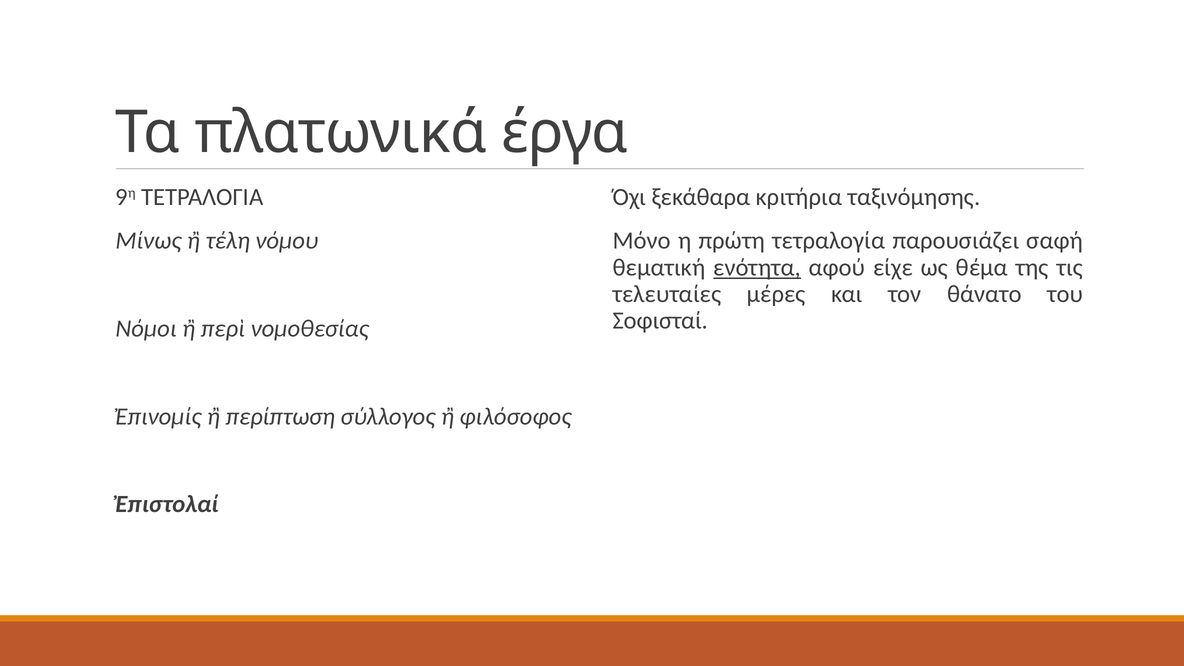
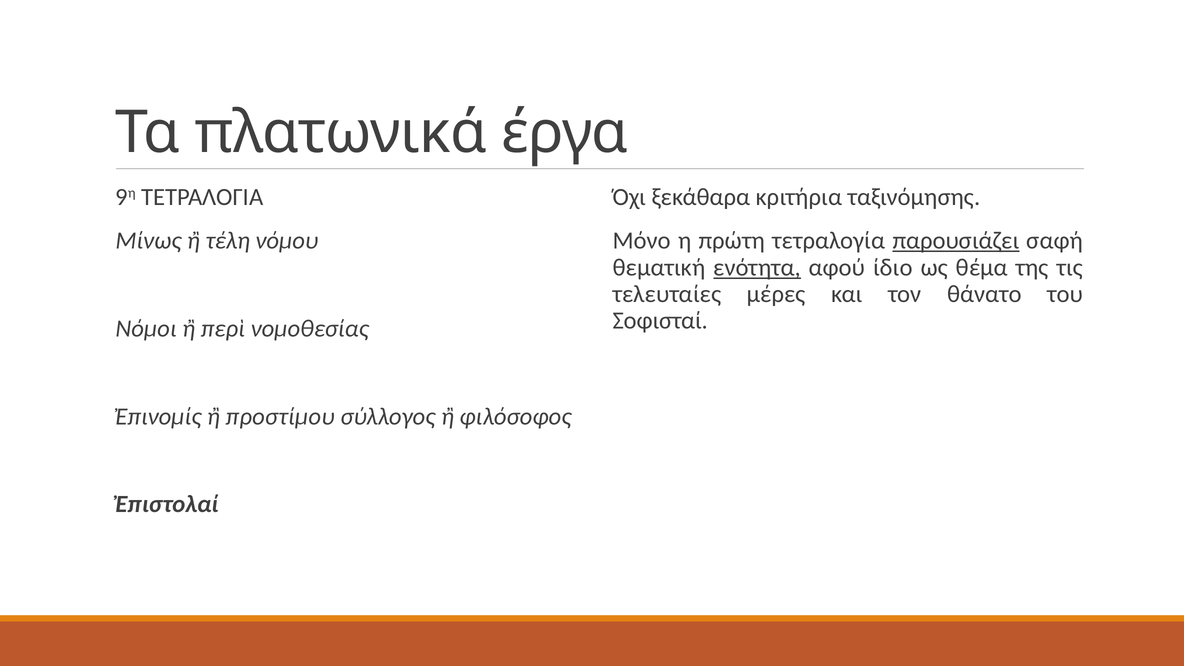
παρουσιάζει underline: none -> present (956, 241)
είχε: είχε -> ίδιο (893, 267)
περίπτωση: περίπτωση -> προστίμου (280, 416)
